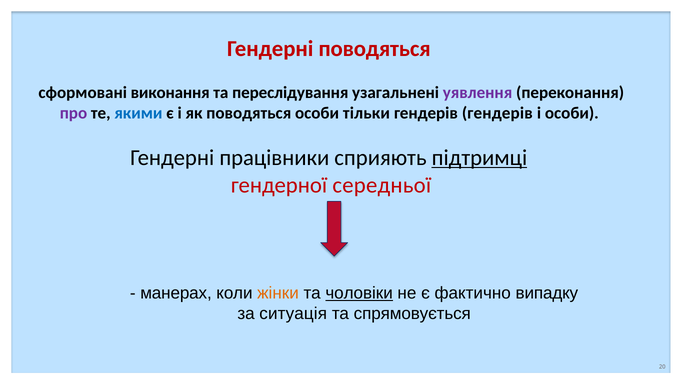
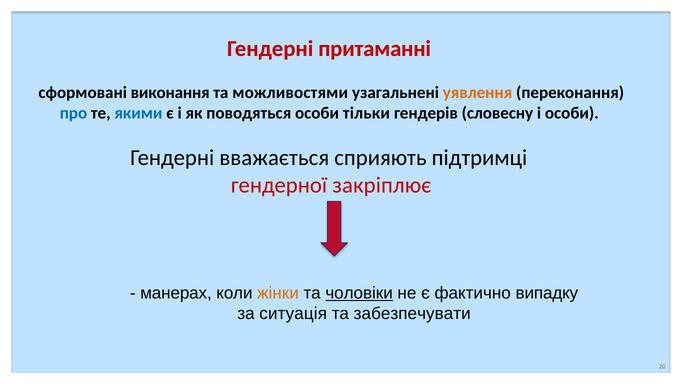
Гендерні поводяться: поводяться -> притаманні (375, 48)
переслідування: переслідування -> можливостями (290, 92)
уявлення colour: purple -> orange (478, 92)
про colour: purple -> blue (73, 113)
гендерів гендерів: гендерів -> словесну (497, 113)
працівники: працівники -> вважається (274, 158)
підтримці underline: present -> none (479, 158)
середньої: середньої -> закріплює (382, 185)
спрямовується: спрямовується -> забезпечувати (412, 313)
